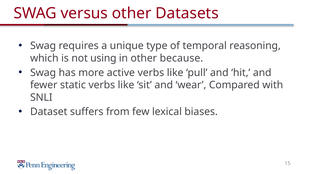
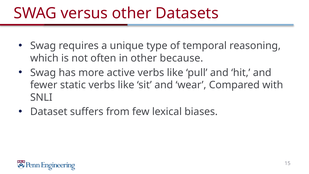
using: using -> often (103, 58)
